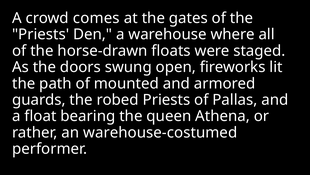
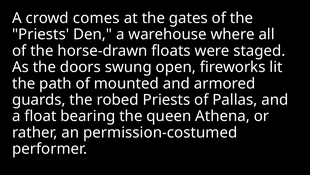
warehouse-costumed: warehouse-costumed -> permission-costumed (160, 132)
